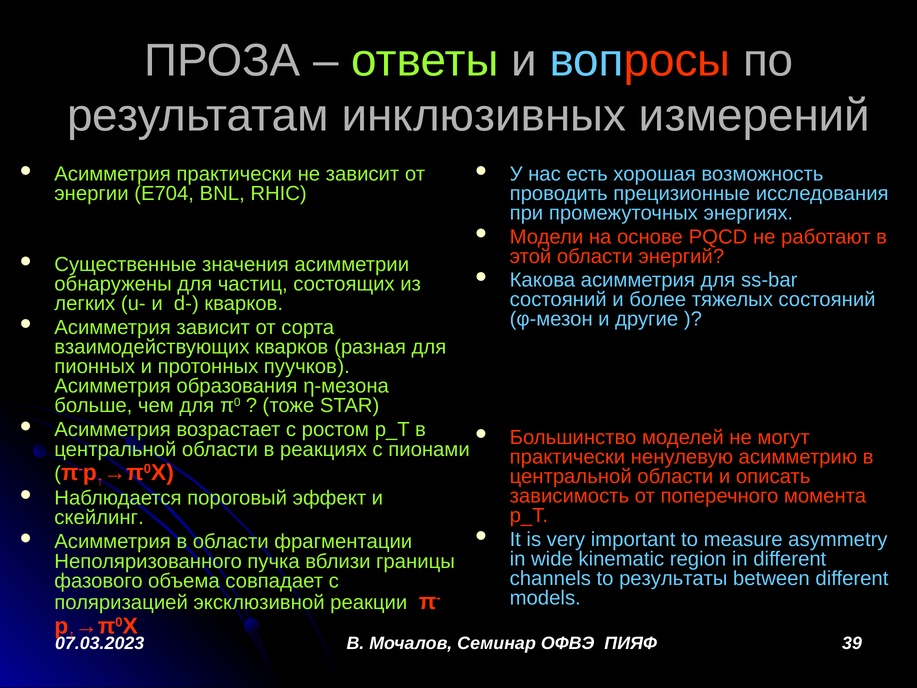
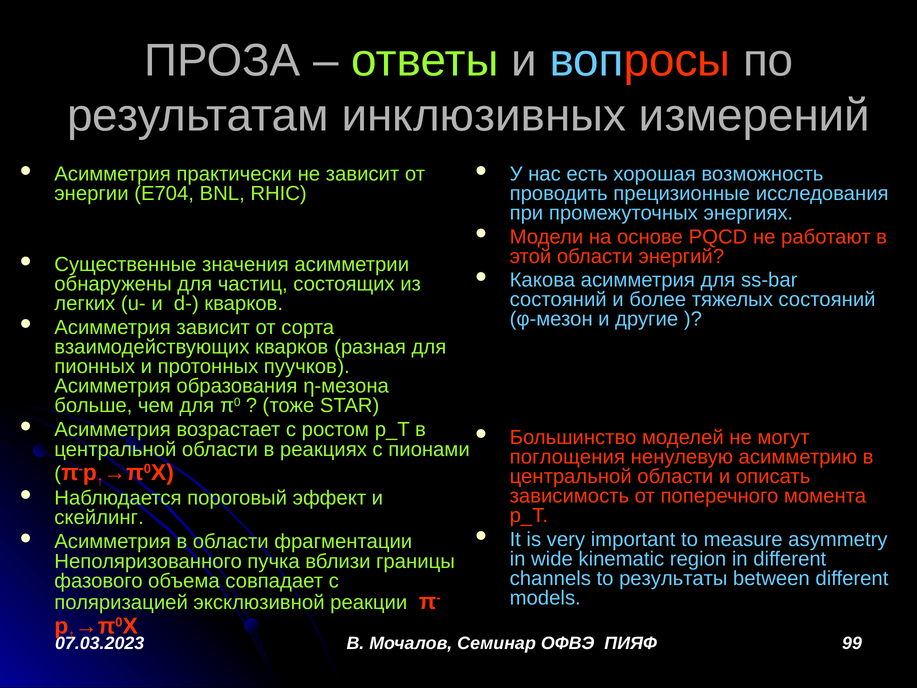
практически: практически -> поглощения (567, 457)
39: 39 -> 99 (852, 643)
